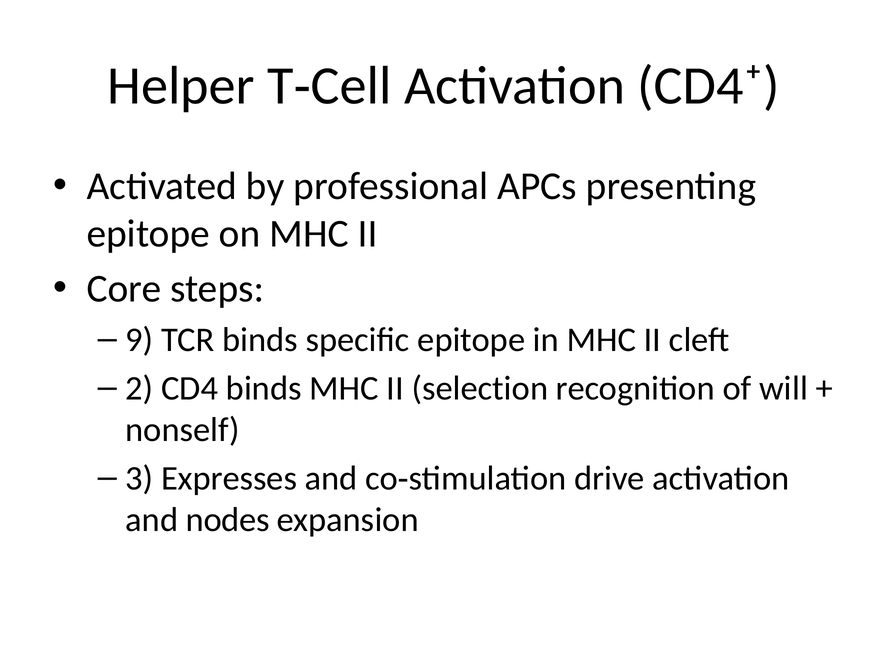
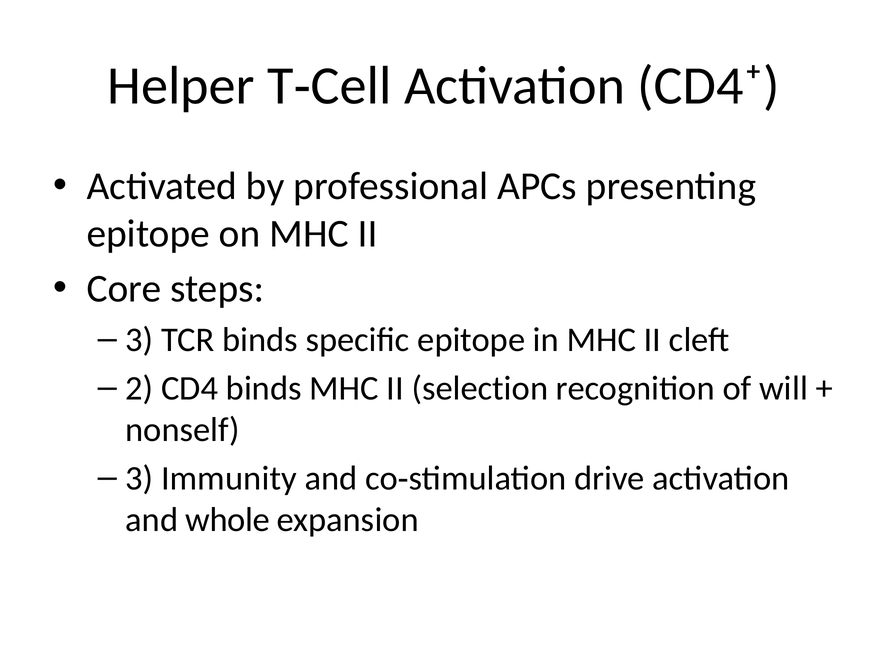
9: 9 -> 3 (139, 340)
Expresses: Expresses -> Immunity (229, 478)
nodes: nodes -> whole (228, 520)
